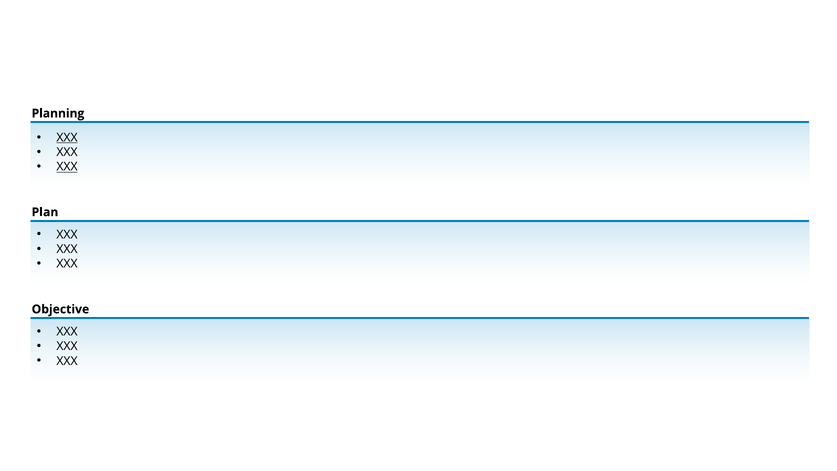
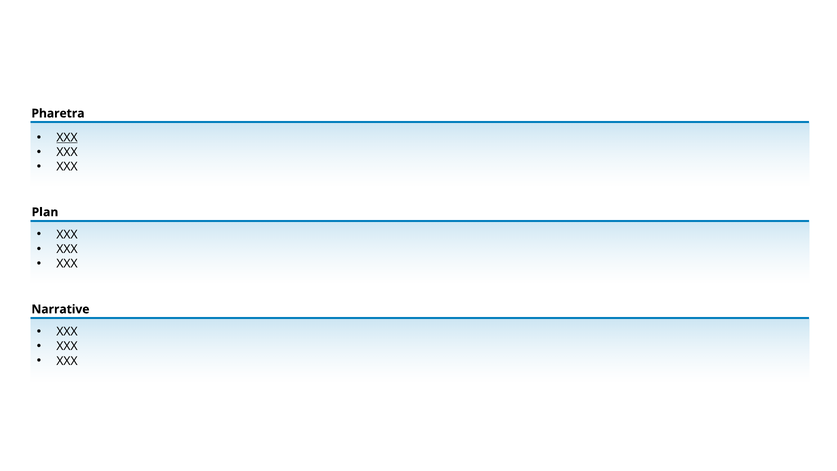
Planning: Planning -> Pharetra (58, 113)
XXX underline: present -> none (67, 167)
Objective: Objective -> Narrative (60, 309)
